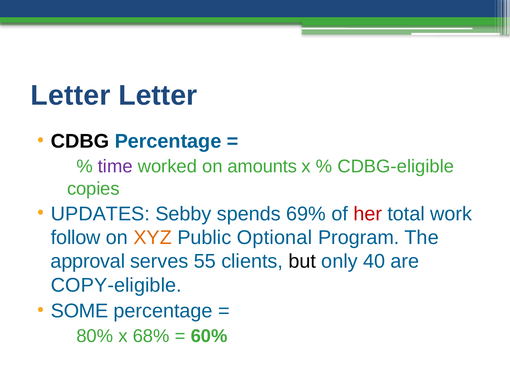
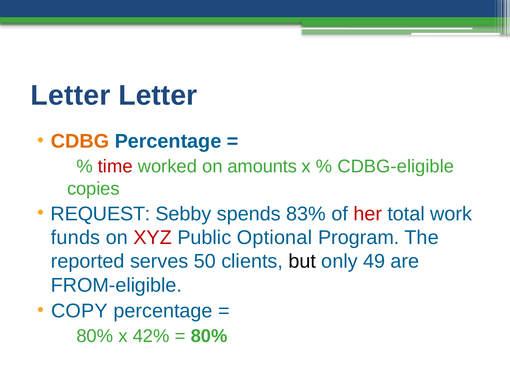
CDBG colour: black -> orange (80, 141)
time colour: purple -> red (115, 166)
UPDATES: UPDATES -> REQUEST (101, 214)
69%: 69% -> 83% (306, 214)
follow: follow -> funds (76, 237)
XYZ colour: orange -> red (153, 237)
approval: approval -> reported (88, 261)
55: 55 -> 50 (205, 261)
40: 40 -> 49 (374, 261)
COPY-eligible: COPY-eligible -> FROM-eligible (116, 285)
SOME: SOME -> COPY (79, 311)
68%: 68% -> 42% (151, 336)
60%: 60% -> 80% (209, 336)
